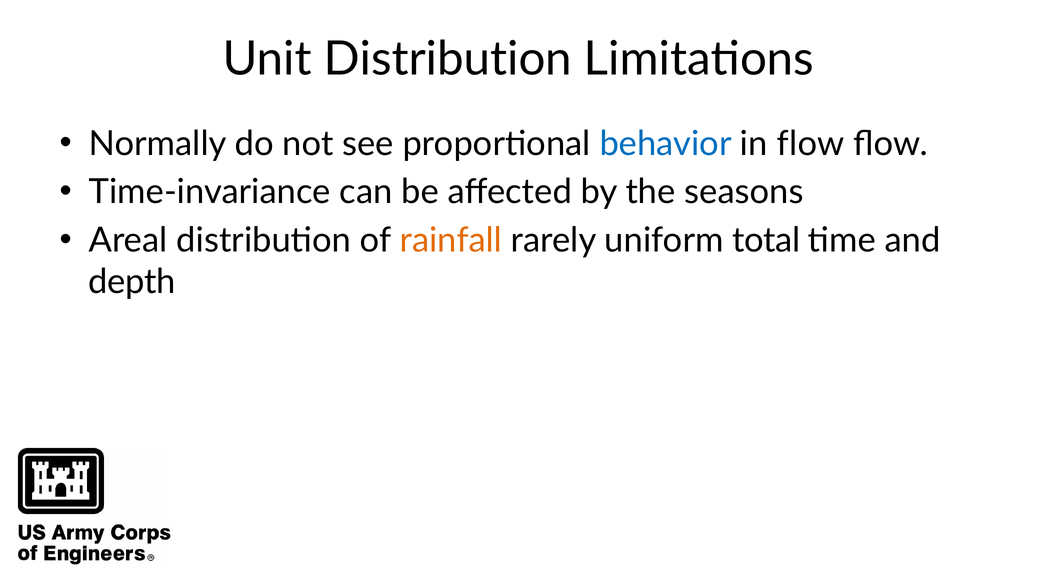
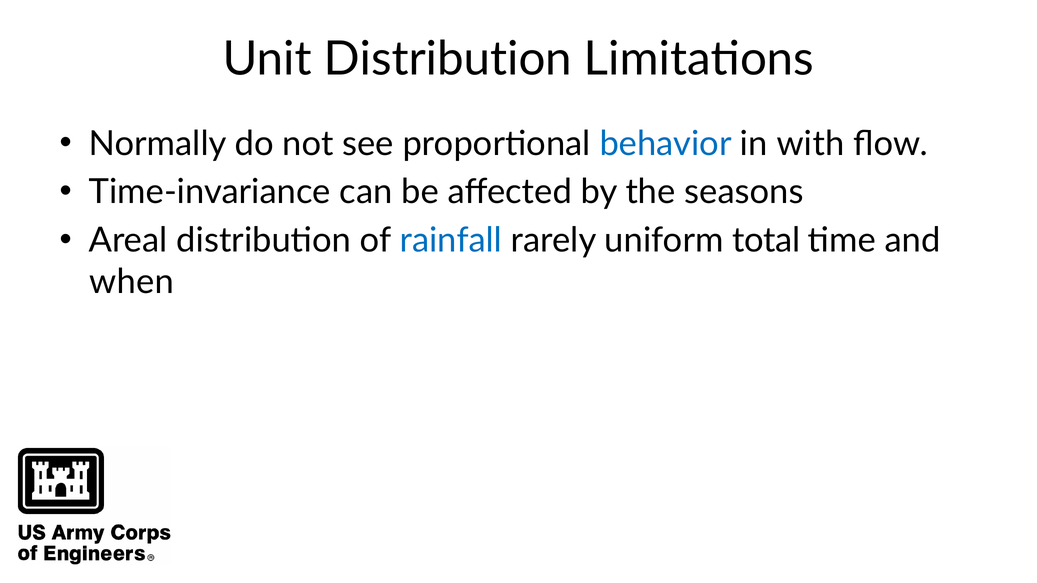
in flow: flow -> with (811, 144)
rainfall colour: orange -> blue (451, 241)
depth: depth -> when (132, 282)
